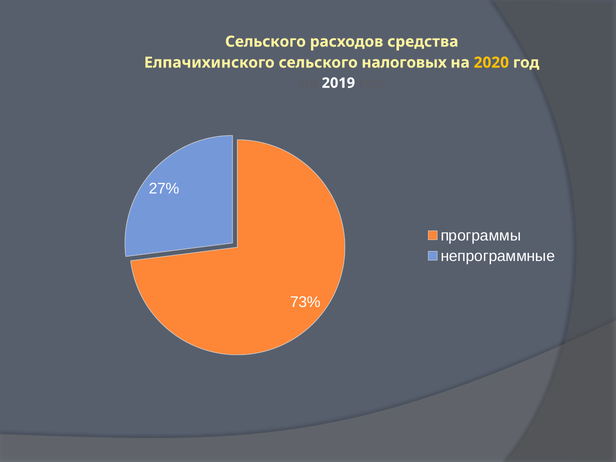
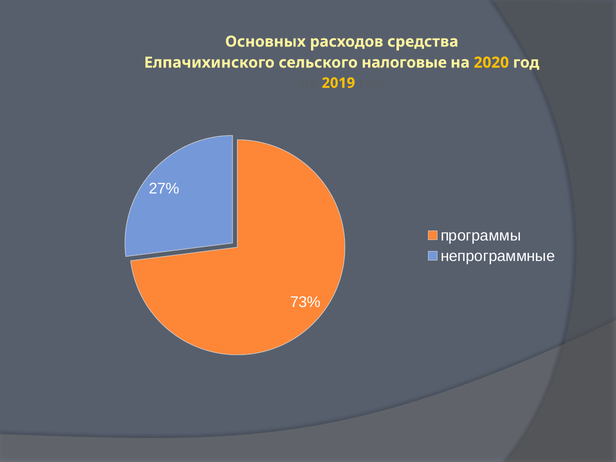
Сельского: Сельского -> Основных (265, 42)
налоговых: налоговых -> налоговые (404, 63)
2019 colour: white -> yellow (338, 83)
